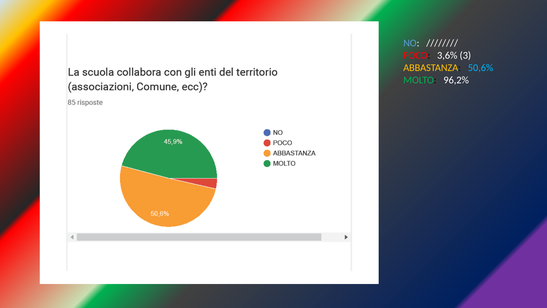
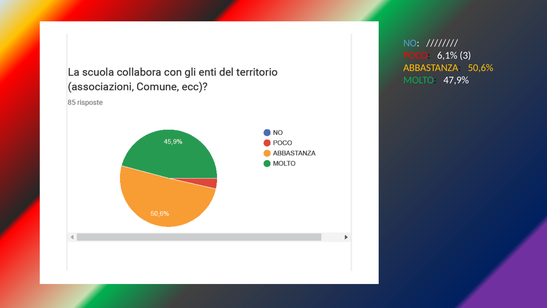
3,6%: 3,6% -> 6,1% (447, 55)
50,6% colour: light blue -> yellow (481, 68)
96,2%: 96,2% -> 47,9% (456, 80)
